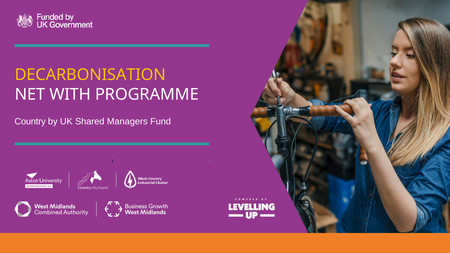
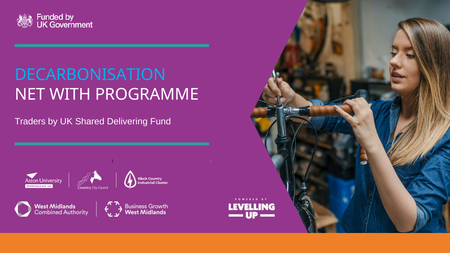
DECARBONISATION colour: yellow -> light blue (90, 75)
Country: Country -> Traders (30, 122)
Managers: Managers -> Delivering (127, 122)
